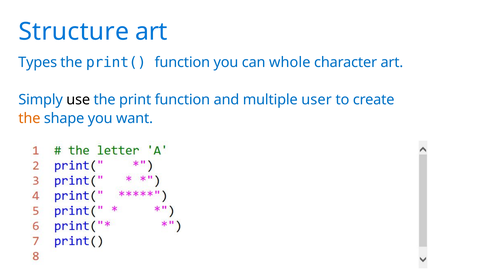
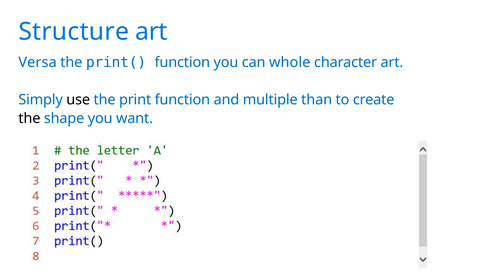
Types: Types -> Versa (38, 63)
user: user -> than (317, 100)
the colour: orange -> black (29, 119)
